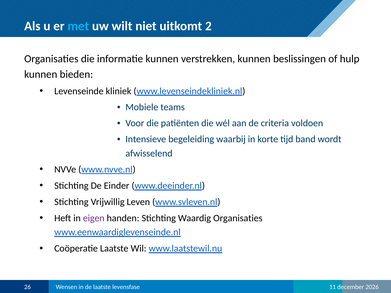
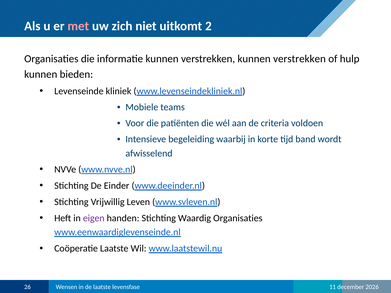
met colour: light blue -> pink (78, 26)
wilt: wilt -> zich (122, 26)
verstrekken kunnen beslissingen: beslissingen -> verstrekken (299, 59)
